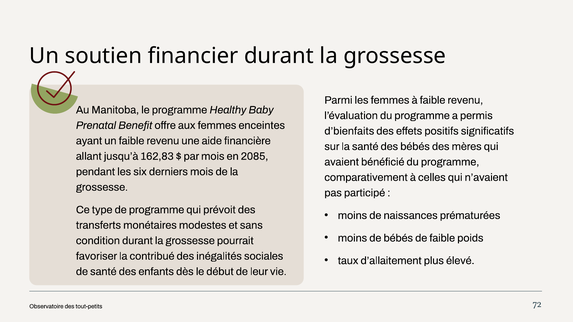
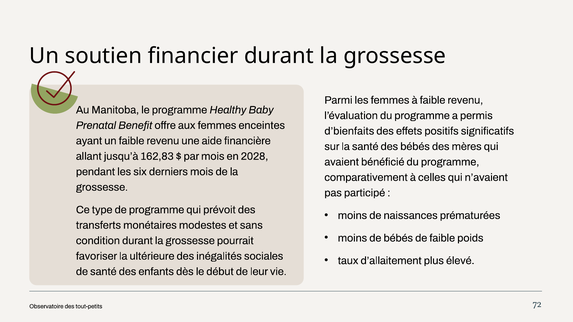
2085: 2085 -> 2028 (255, 156)
contribué: contribué -> ultérieure (152, 256)
